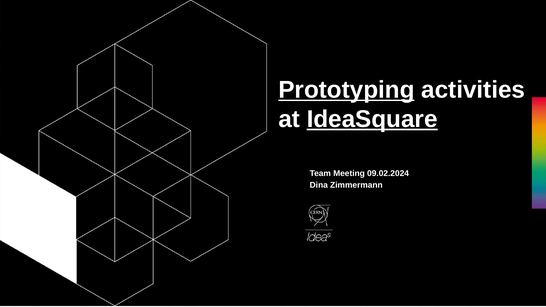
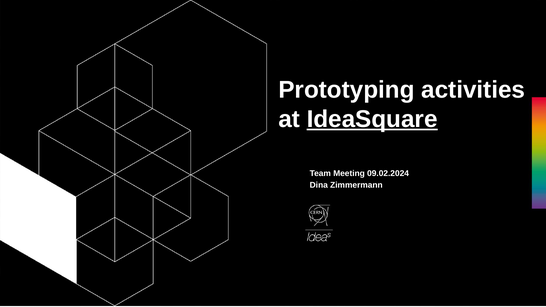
Prototyping underline: present -> none (346, 90)
